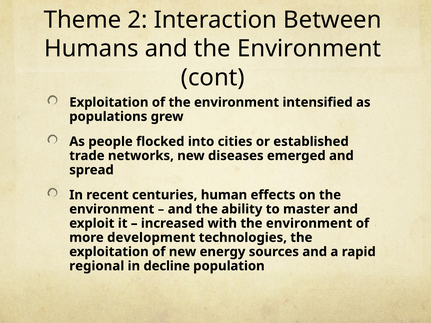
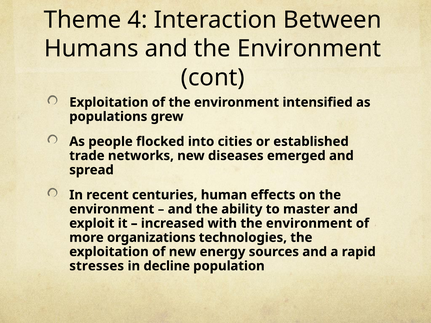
2: 2 -> 4 (138, 20)
development: development -> organizations (151, 238)
regional: regional -> stresses (97, 266)
